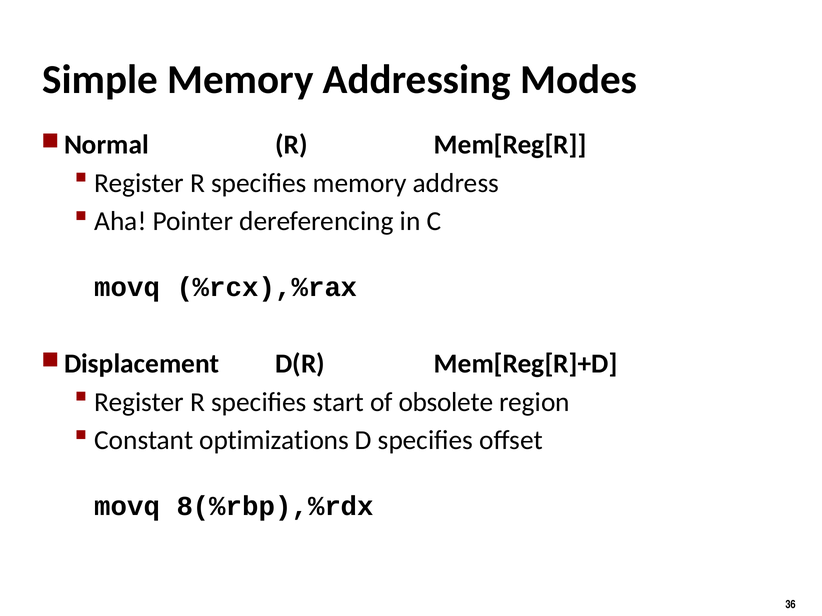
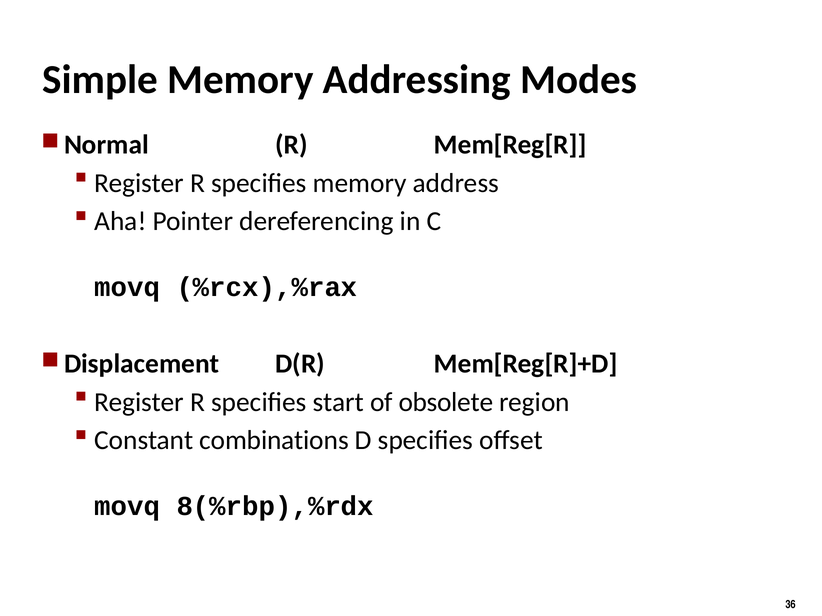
optimizations: optimizations -> combinations (274, 441)
